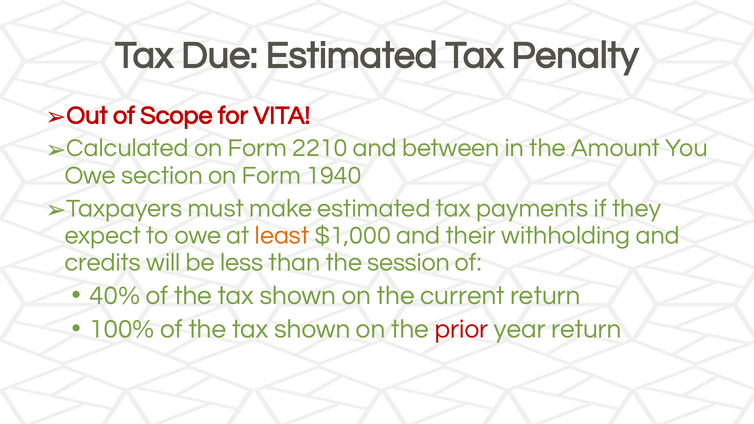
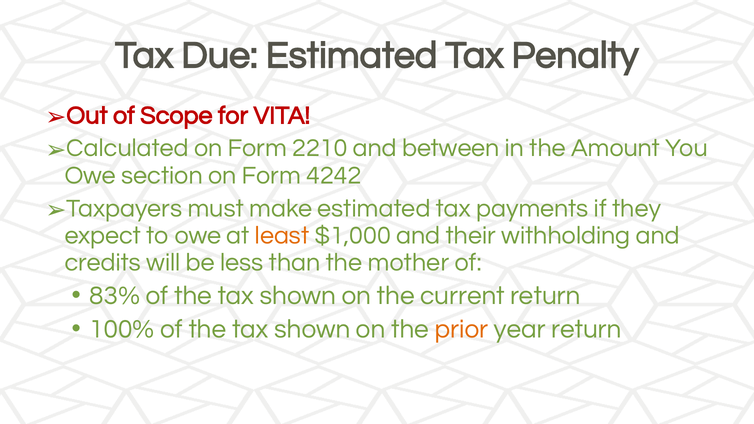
1940: 1940 -> 4242 (334, 175)
session: session -> mother (408, 263)
40%: 40% -> 83% (115, 296)
prior colour: red -> orange (461, 329)
